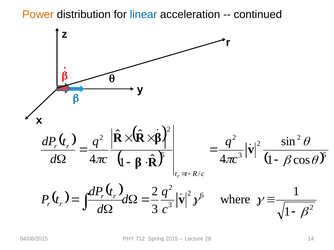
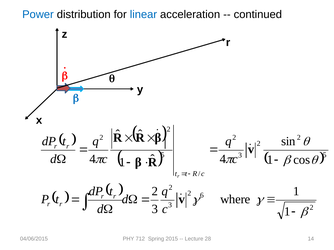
Power colour: orange -> blue (38, 14)
